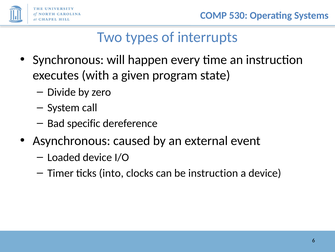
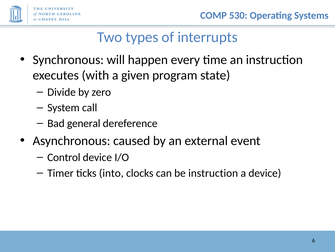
specific: specific -> general (84, 123)
Loaded: Loaded -> Control (64, 157)
